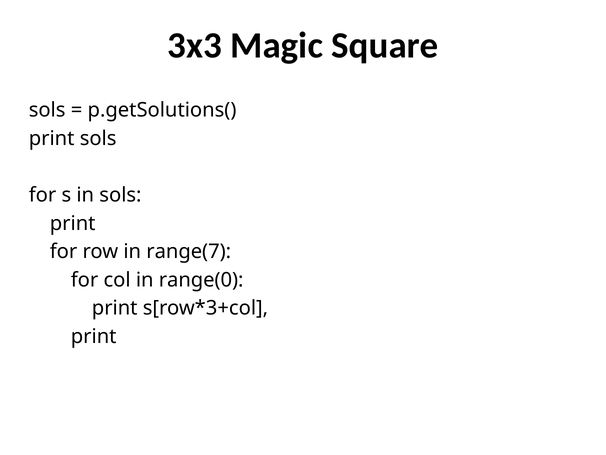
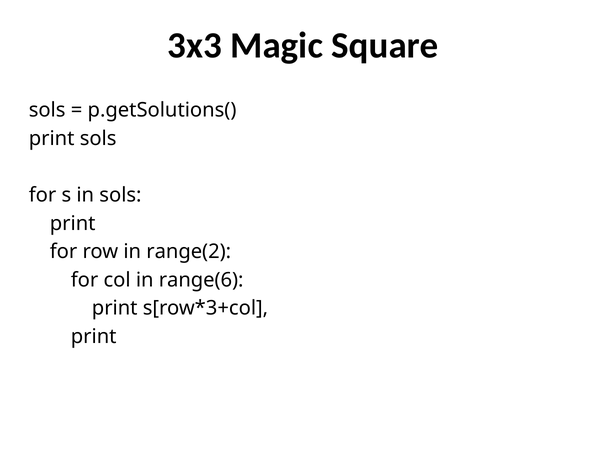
range(7: range(7 -> range(2 (189, 251)
range(0: range(0 -> range(6 (201, 280)
